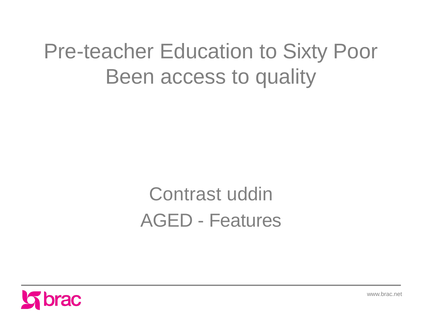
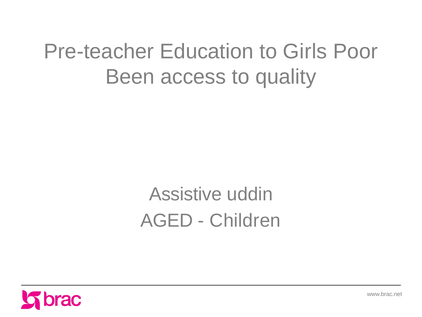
Sixty: Sixty -> Girls (305, 52)
Contrast: Contrast -> Assistive (185, 194)
Features: Features -> Children (245, 220)
